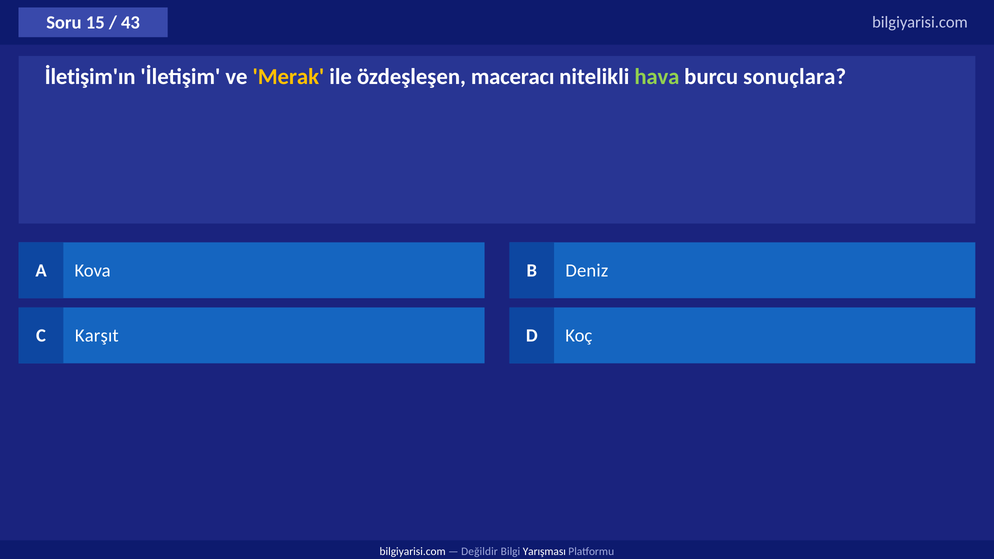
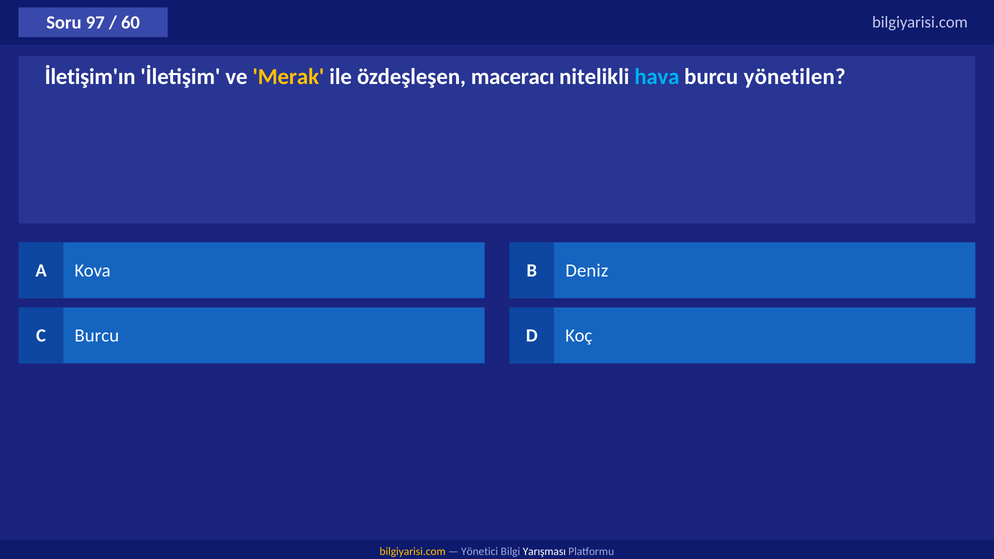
15: 15 -> 97 (95, 23)
43: 43 -> 60 (130, 23)
hava colour: light green -> light blue (657, 77)
sonuçlara: sonuçlara -> yönetilen (795, 77)
C Karşıt: Karşıt -> Burcu (97, 336)
bilgiyarisi.com colour: white -> yellow (413, 551)
Değildir: Değildir -> Yönetici (480, 551)
